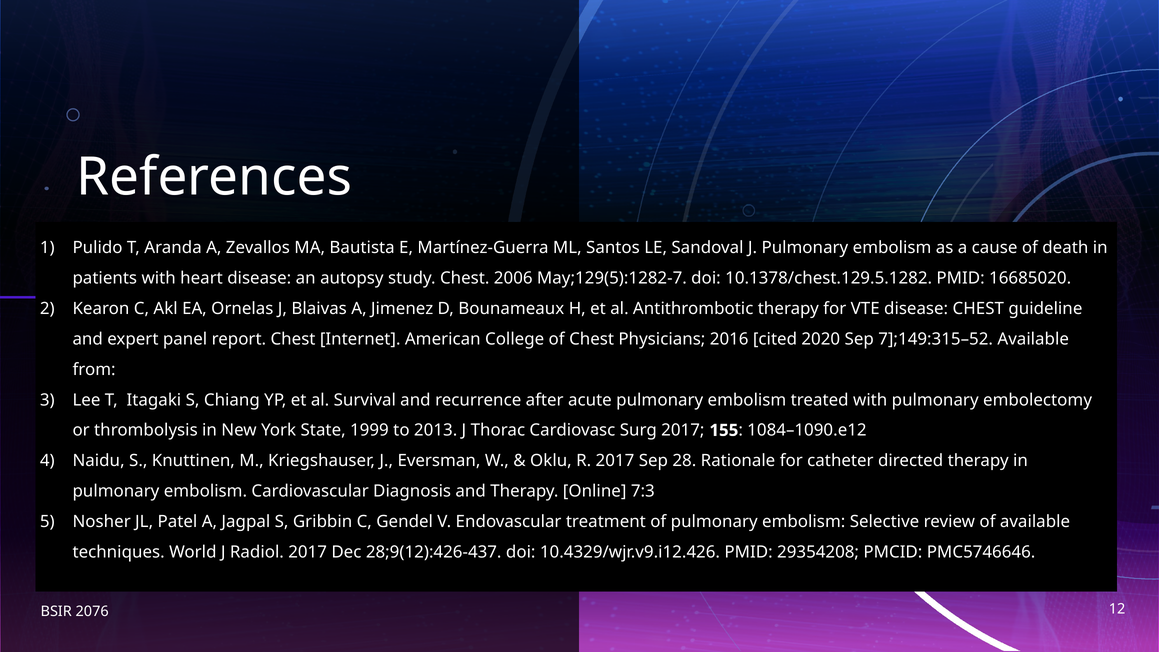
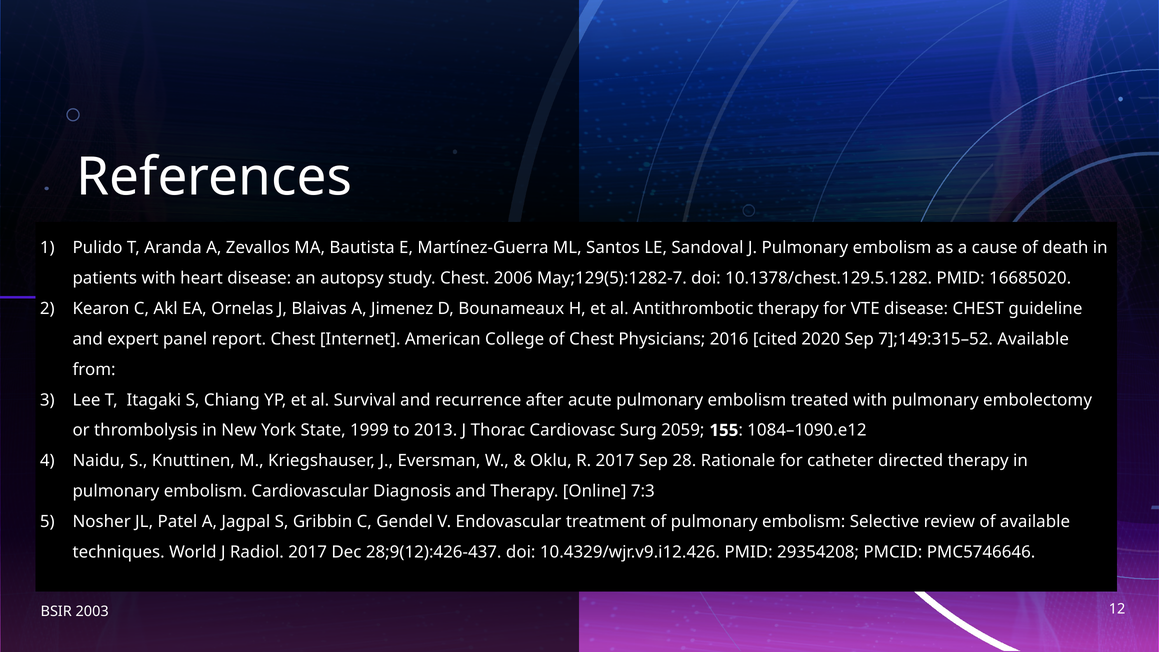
Surg 2017: 2017 -> 2059 (683, 430)
2076: 2076 -> 2003 (92, 611)
